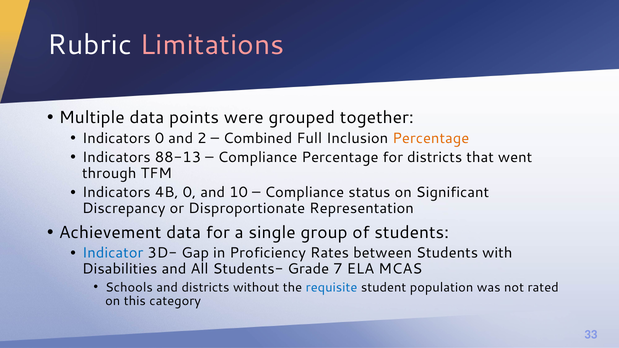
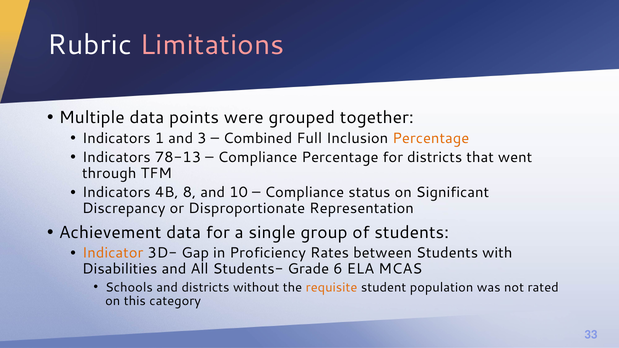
Indicators 0: 0 -> 1 (159, 138)
2: 2 -> 3 (202, 138)
88-13: 88-13 -> 78-13 (178, 157)
4B 0: 0 -> 8 (189, 193)
Indicator colour: blue -> orange (113, 253)
7: 7 -> 6 (338, 269)
requisite colour: blue -> orange (332, 287)
